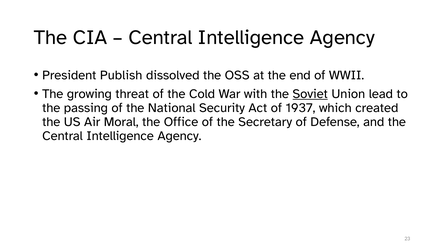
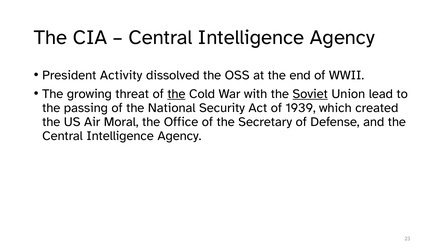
Publish: Publish -> Activity (121, 75)
the underline: none -> present (176, 94)
1937: 1937 -> 1939 (301, 108)
